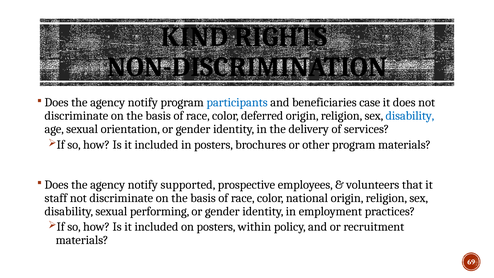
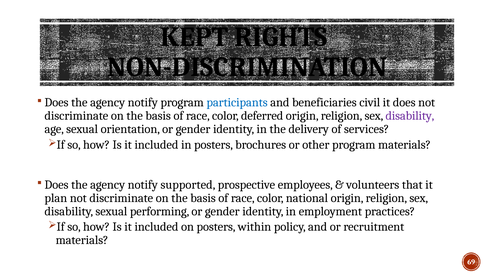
KIND: KIND -> KEPT (194, 37)
case: case -> civil (370, 102)
disability colour: blue -> purple (410, 116)
staff: staff -> plan (56, 198)
